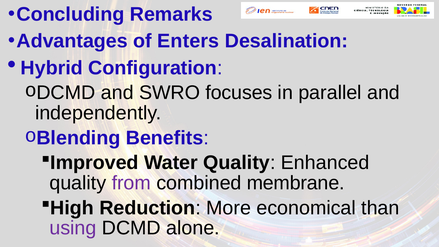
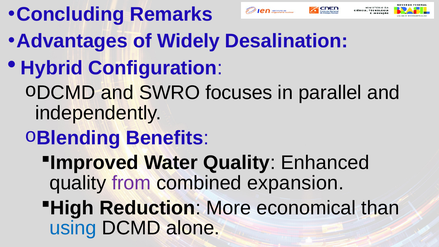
Enters: Enters -> Widely (188, 41)
membrane: membrane -> expansion (295, 183)
using colour: purple -> blue (73, 228)
